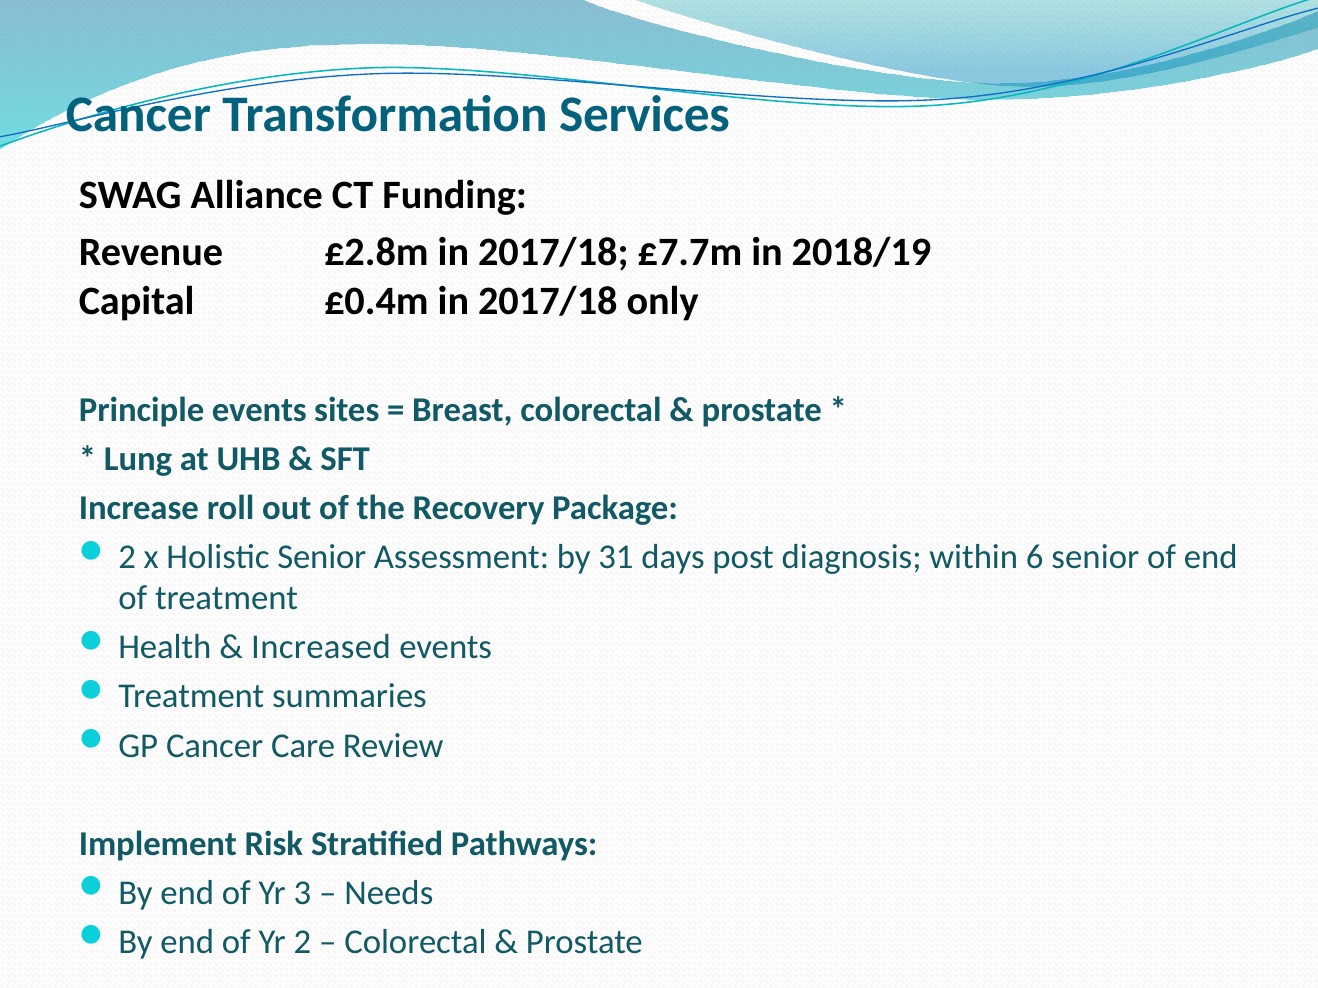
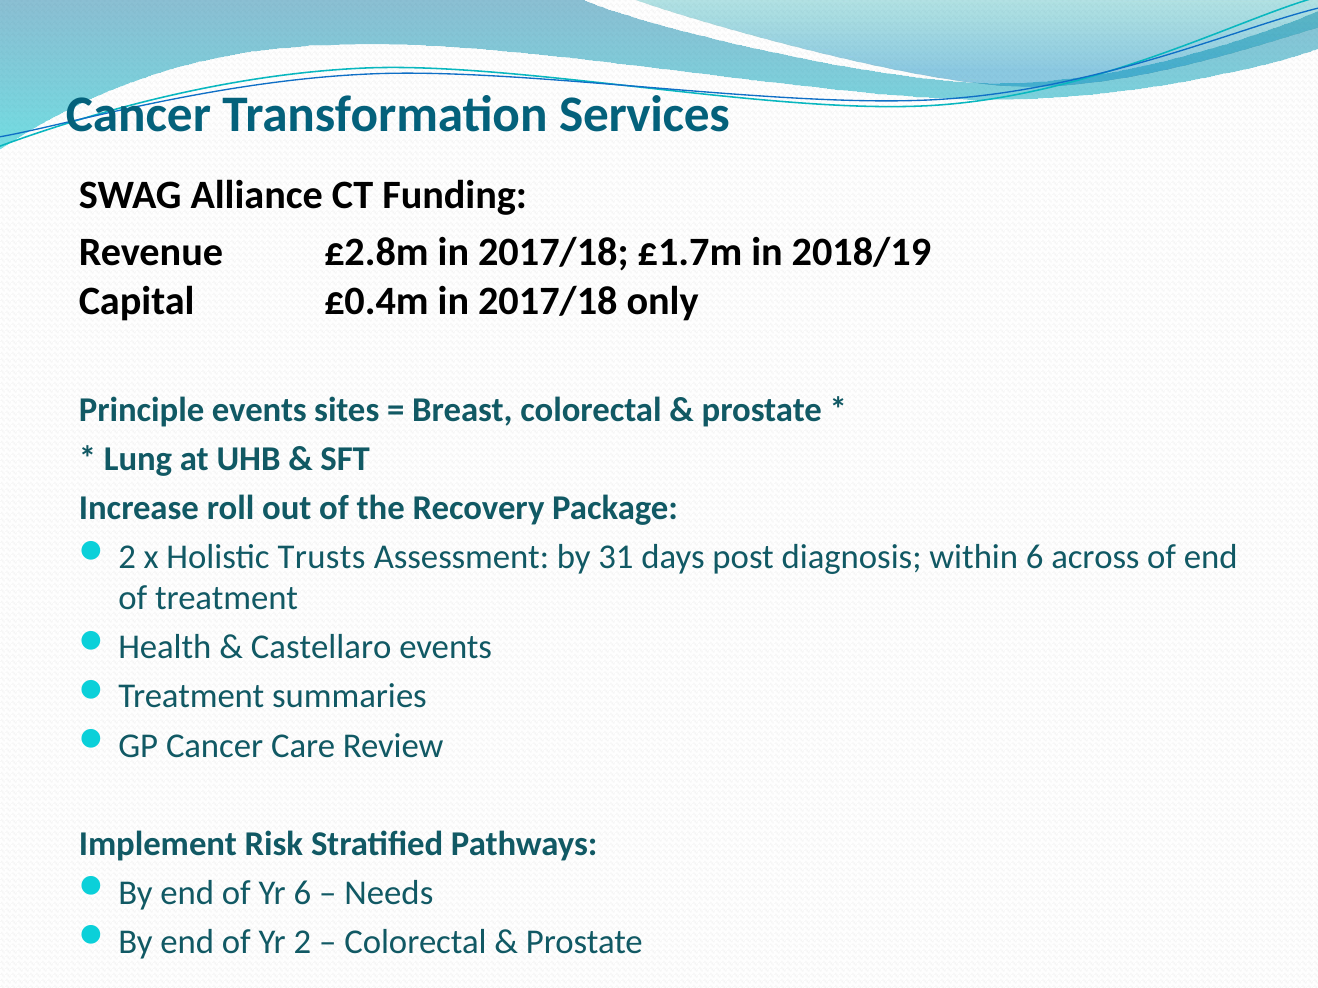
£7.7m: £7.7m -> £1.7m (690, 253)
Holistic Senior: Senior -> Trusts (322, 557)
6 senior: senior -> across (1096, 557)
Increased: Increased -> Castellaro (321, 648)
Yr 3: 3 -> 6 (302, 893)
